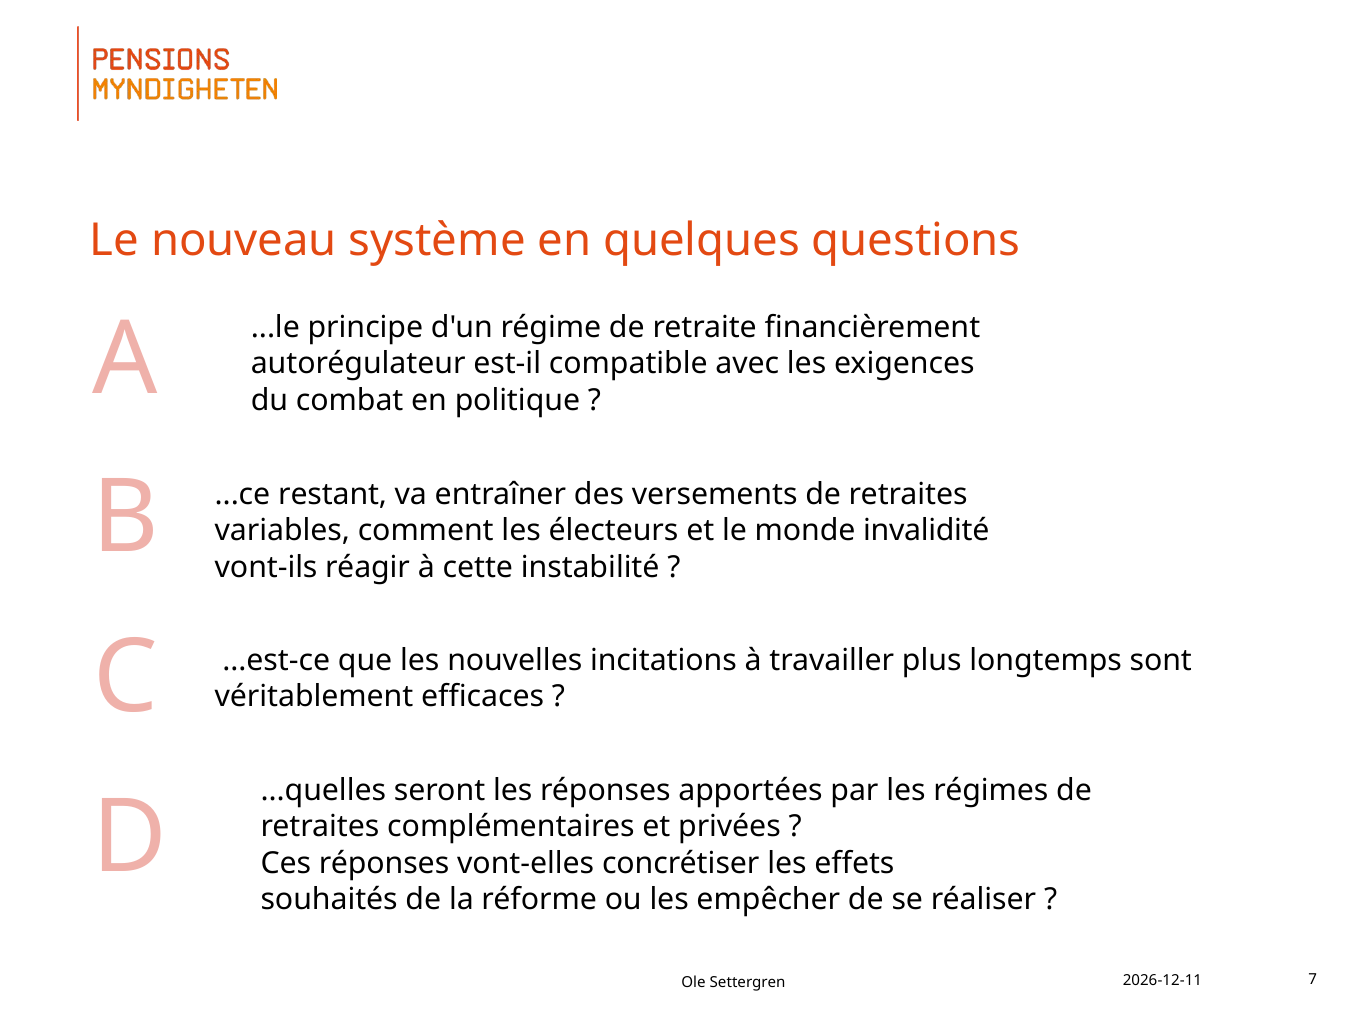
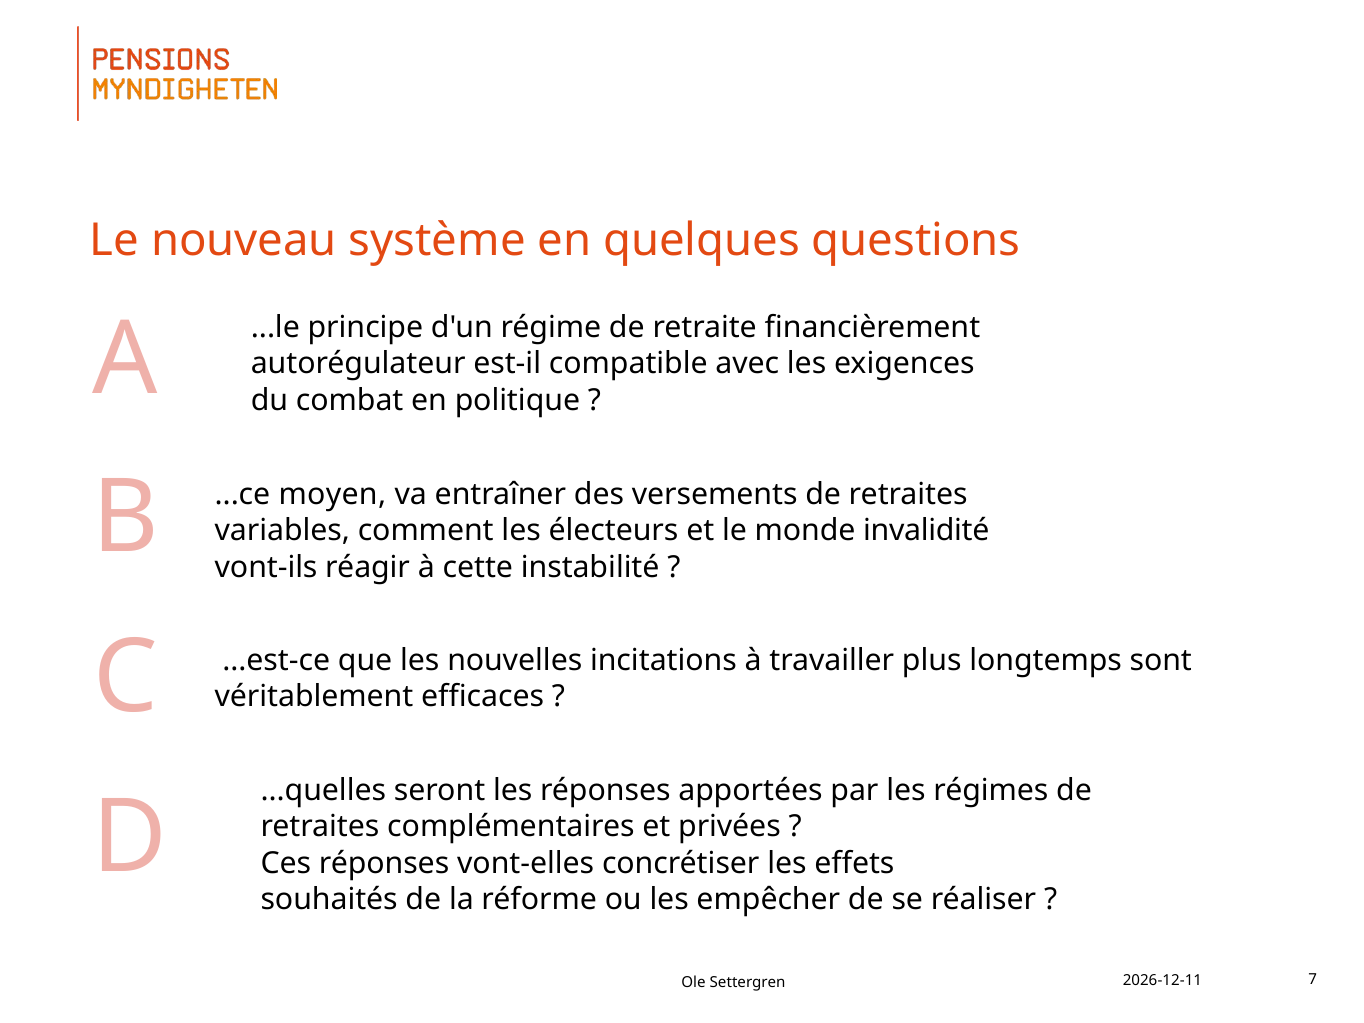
restant: restant -> moyen (332, 494)
